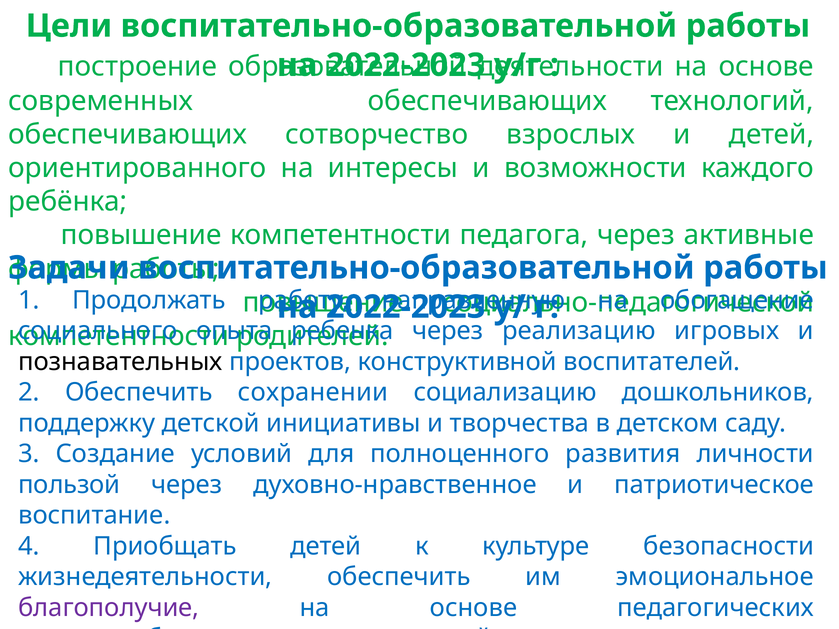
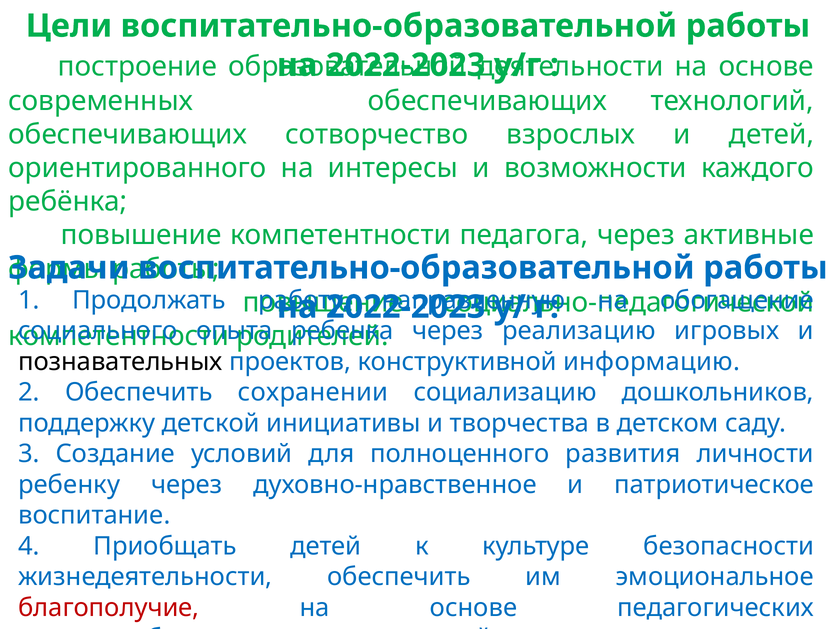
воспитателей: воспитателей -> информацию (652, 362)
пользой: пользой -> ребенку (69, 485)
благополучие colour: purple -> red (109, 608)
